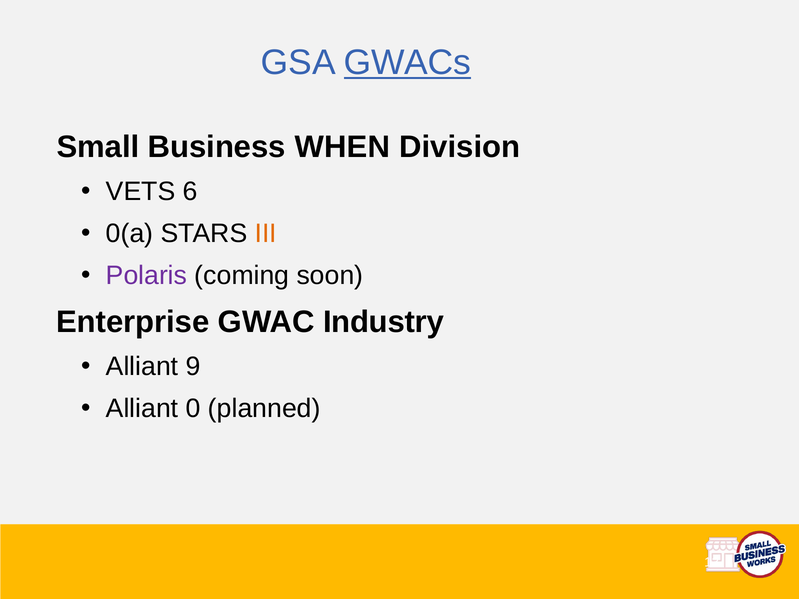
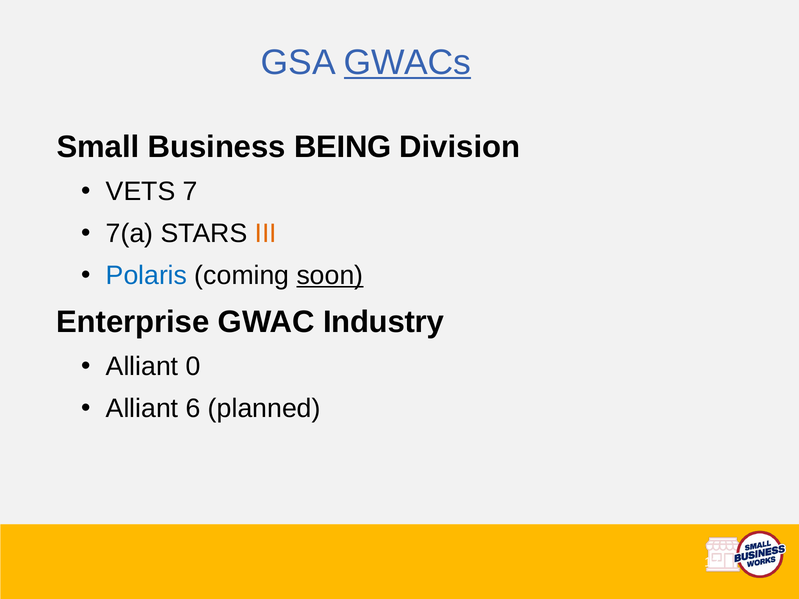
WHEN: WHEN -> BEING (343, 147)
6: 6 -> 7 (190, 191)
0(a: 0(a -> 7(a (130, 233)
Polaris colour: purple -> blue (147, 276)
soon underline: none -> present (330, 276)
9: 9 -> 0 (193, 367)
0: 0 -> 6 (193, 409)
